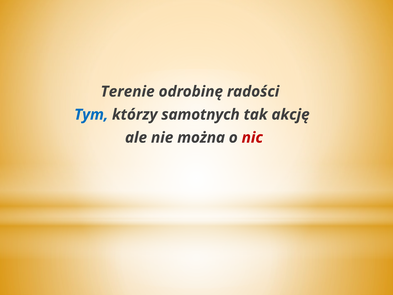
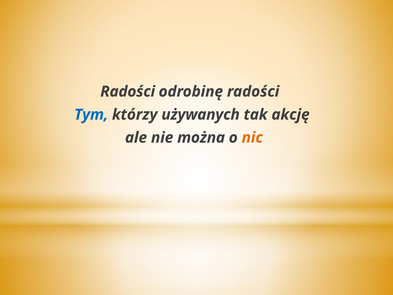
Terenie: Terenie -> Radości (128, 91)
samotnych: samotnych -> używanych (201, 114)
nic colour: red -> orange (252, 137)
